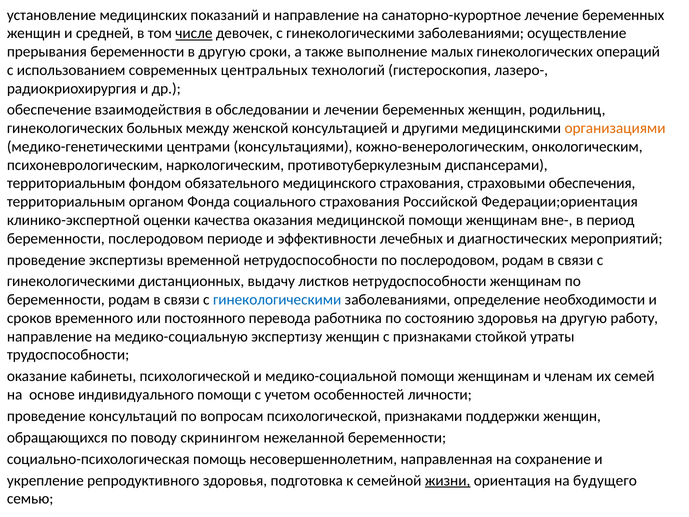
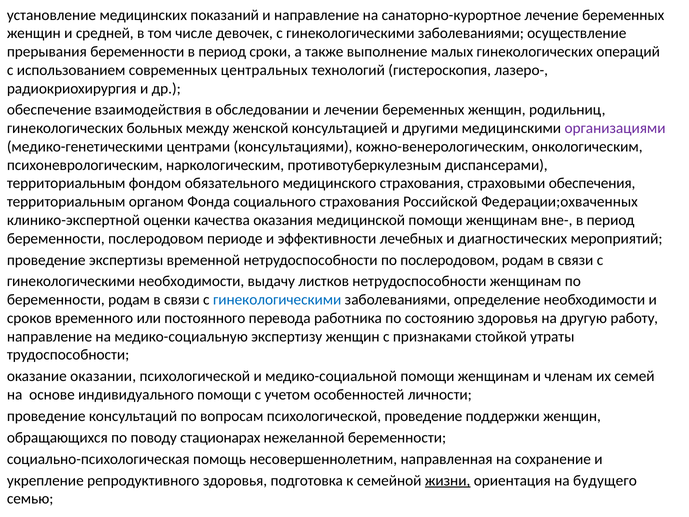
числе underline: present -> none (194, 33)
беременности в другую: другую -> период (222, 52)
организациями colour: orange -> purple (615, 128)
Федерации;ориентация: Федерации;ориентация -> Федерации;охваченных (560, 202)
гинекологическими дистанционных: дистанционных -> необходимости (191, 281)
кабинеты: кабинеты -> оказании (103, 376)
психологической признаками: признаками -> проведение (423, 416)
скринингом: скринингом -> стационарах (220, 437)
